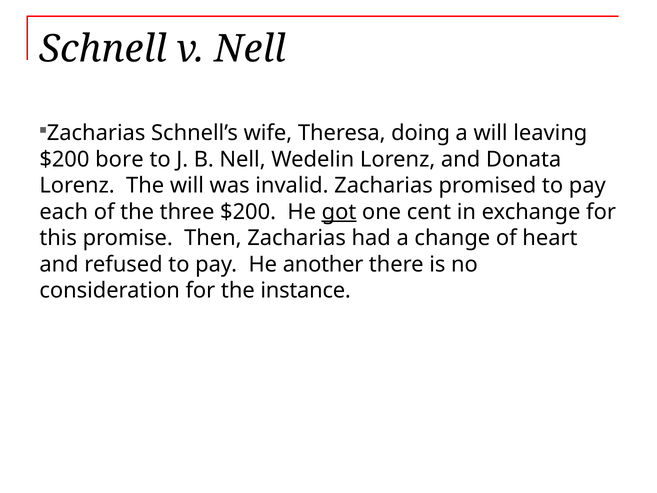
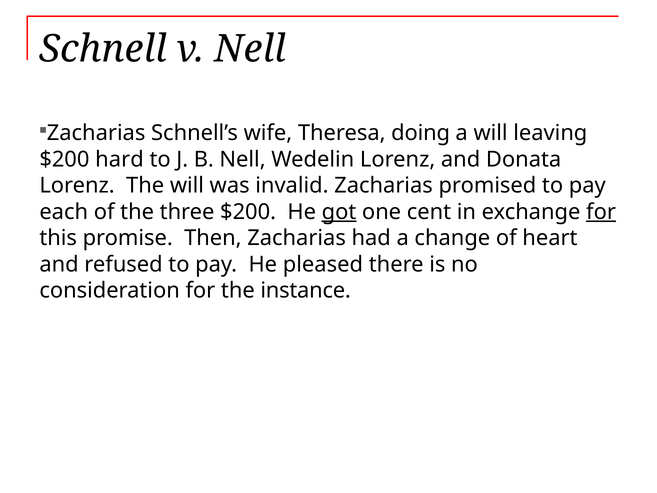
bore: bore -> hard (119, 159)
for underline: none -> present (601, 212)
another: another -> pleased (323, 264)
